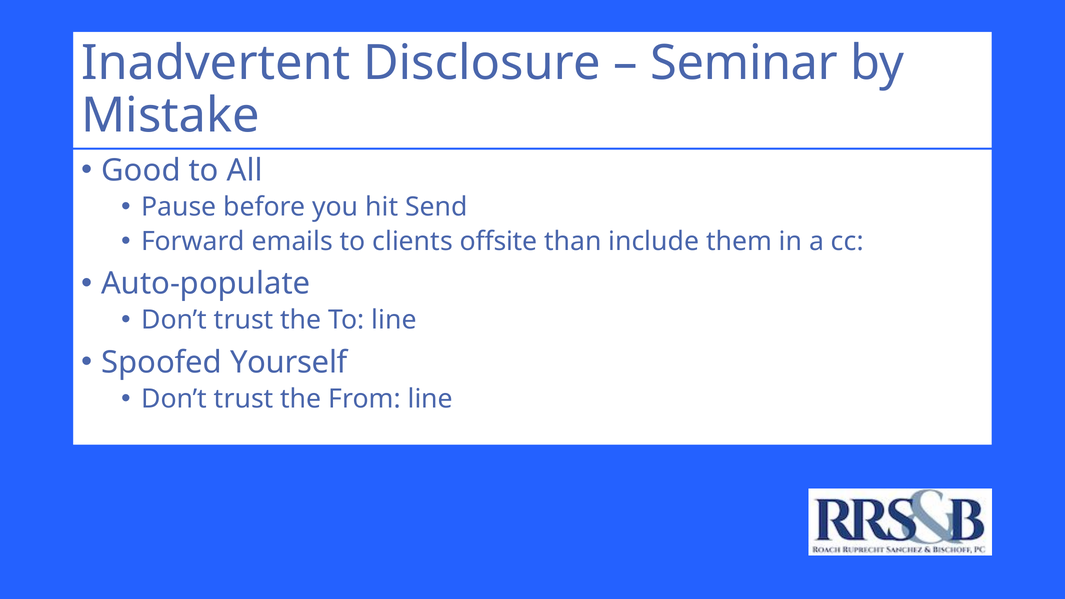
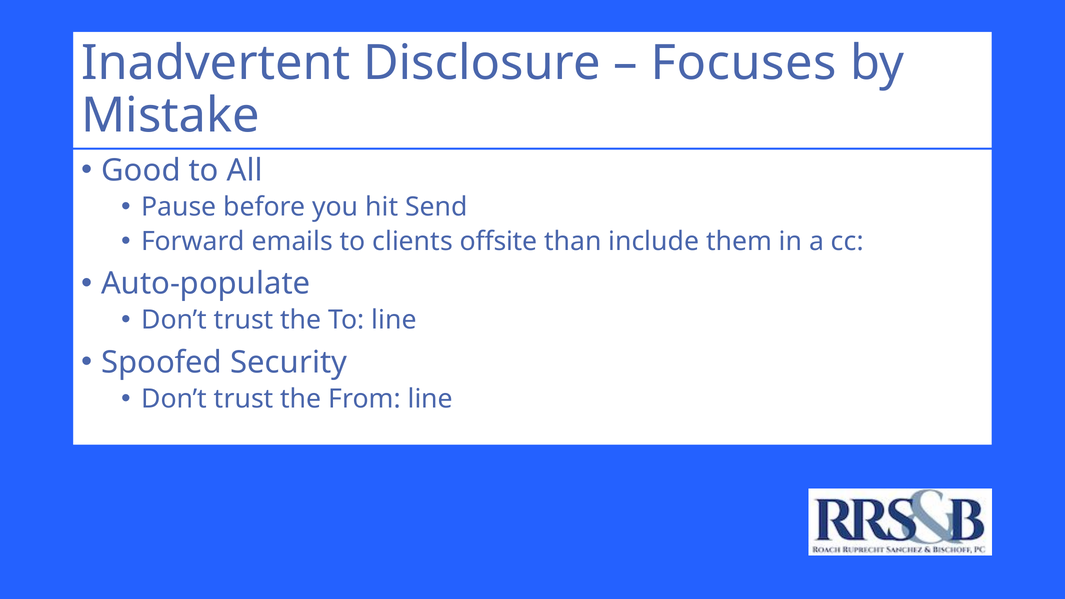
Seminar: Seminar -> Focuses (744, 63)
Yourself: Yourself -> Security (289, 362)
